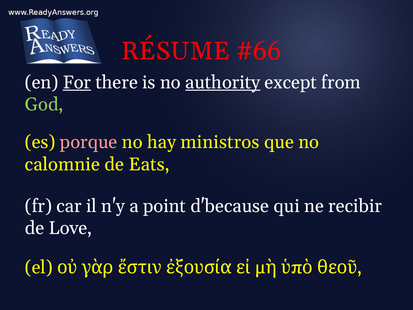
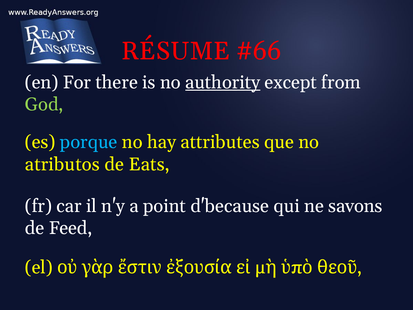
For underline: present -> none (77, 82)
porque colour: pink -> light blue (89, 142)
ministros: ministros -> attributes (220, 142)
calomnie: calomnie -> atributos (62, 164)
recibir: recibir -> savons (355, 206)
Love: Love -> Feed (70, 228)
